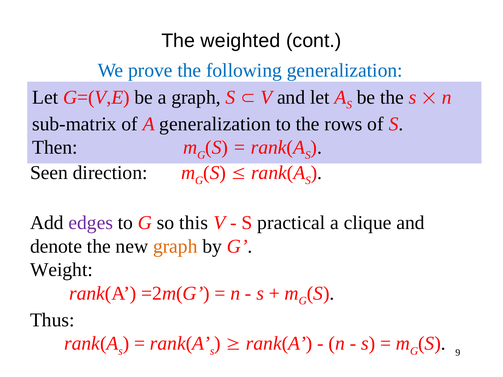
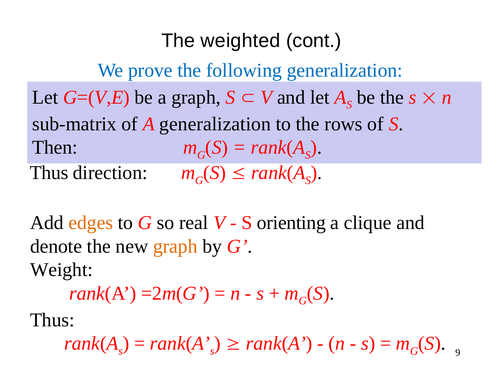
Seen: Seen -> Thus (49, 173)
edges colour: purple -> orange (91, 223)
this: this -> real (194, 223)
practical: practical -> orienting (291, 223)
